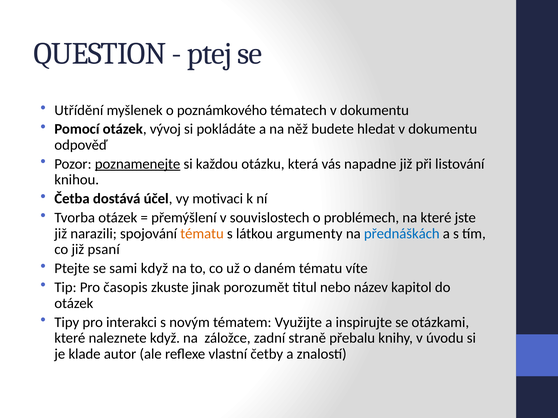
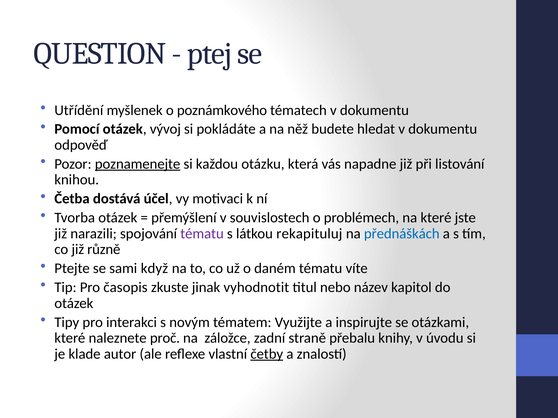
tématu colour: orange -> purple (202, 234)
argumenty: argumenty -> rekapituluj (309, 234)
psaní: psaní -> různě (104, 250)
porozumět: porozumět -> vyhodnotit (256, 288)
naleznete když: když -> proč (165, 338)
četby underline: none -> present (267, 354)
